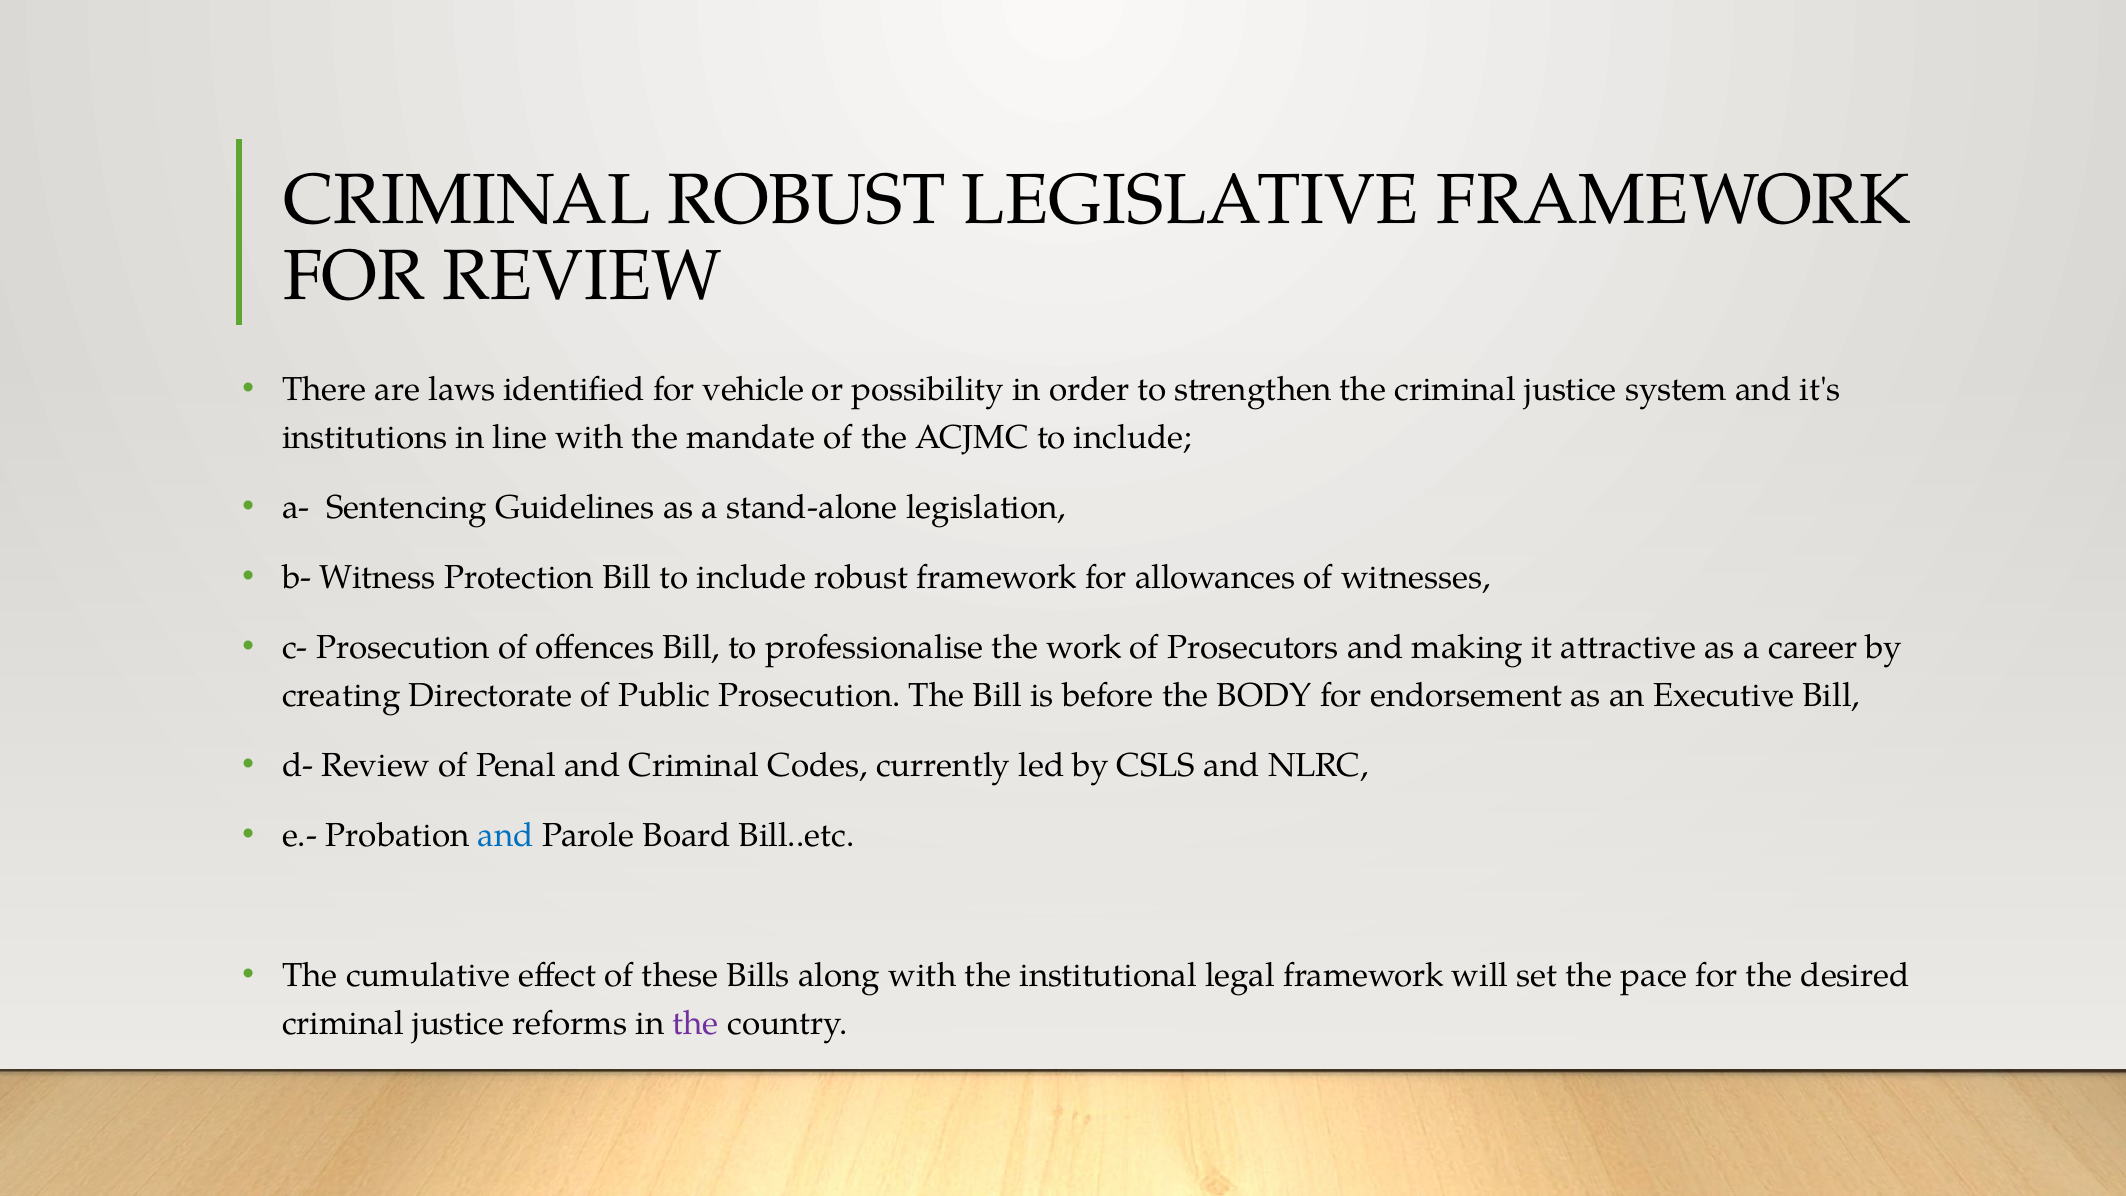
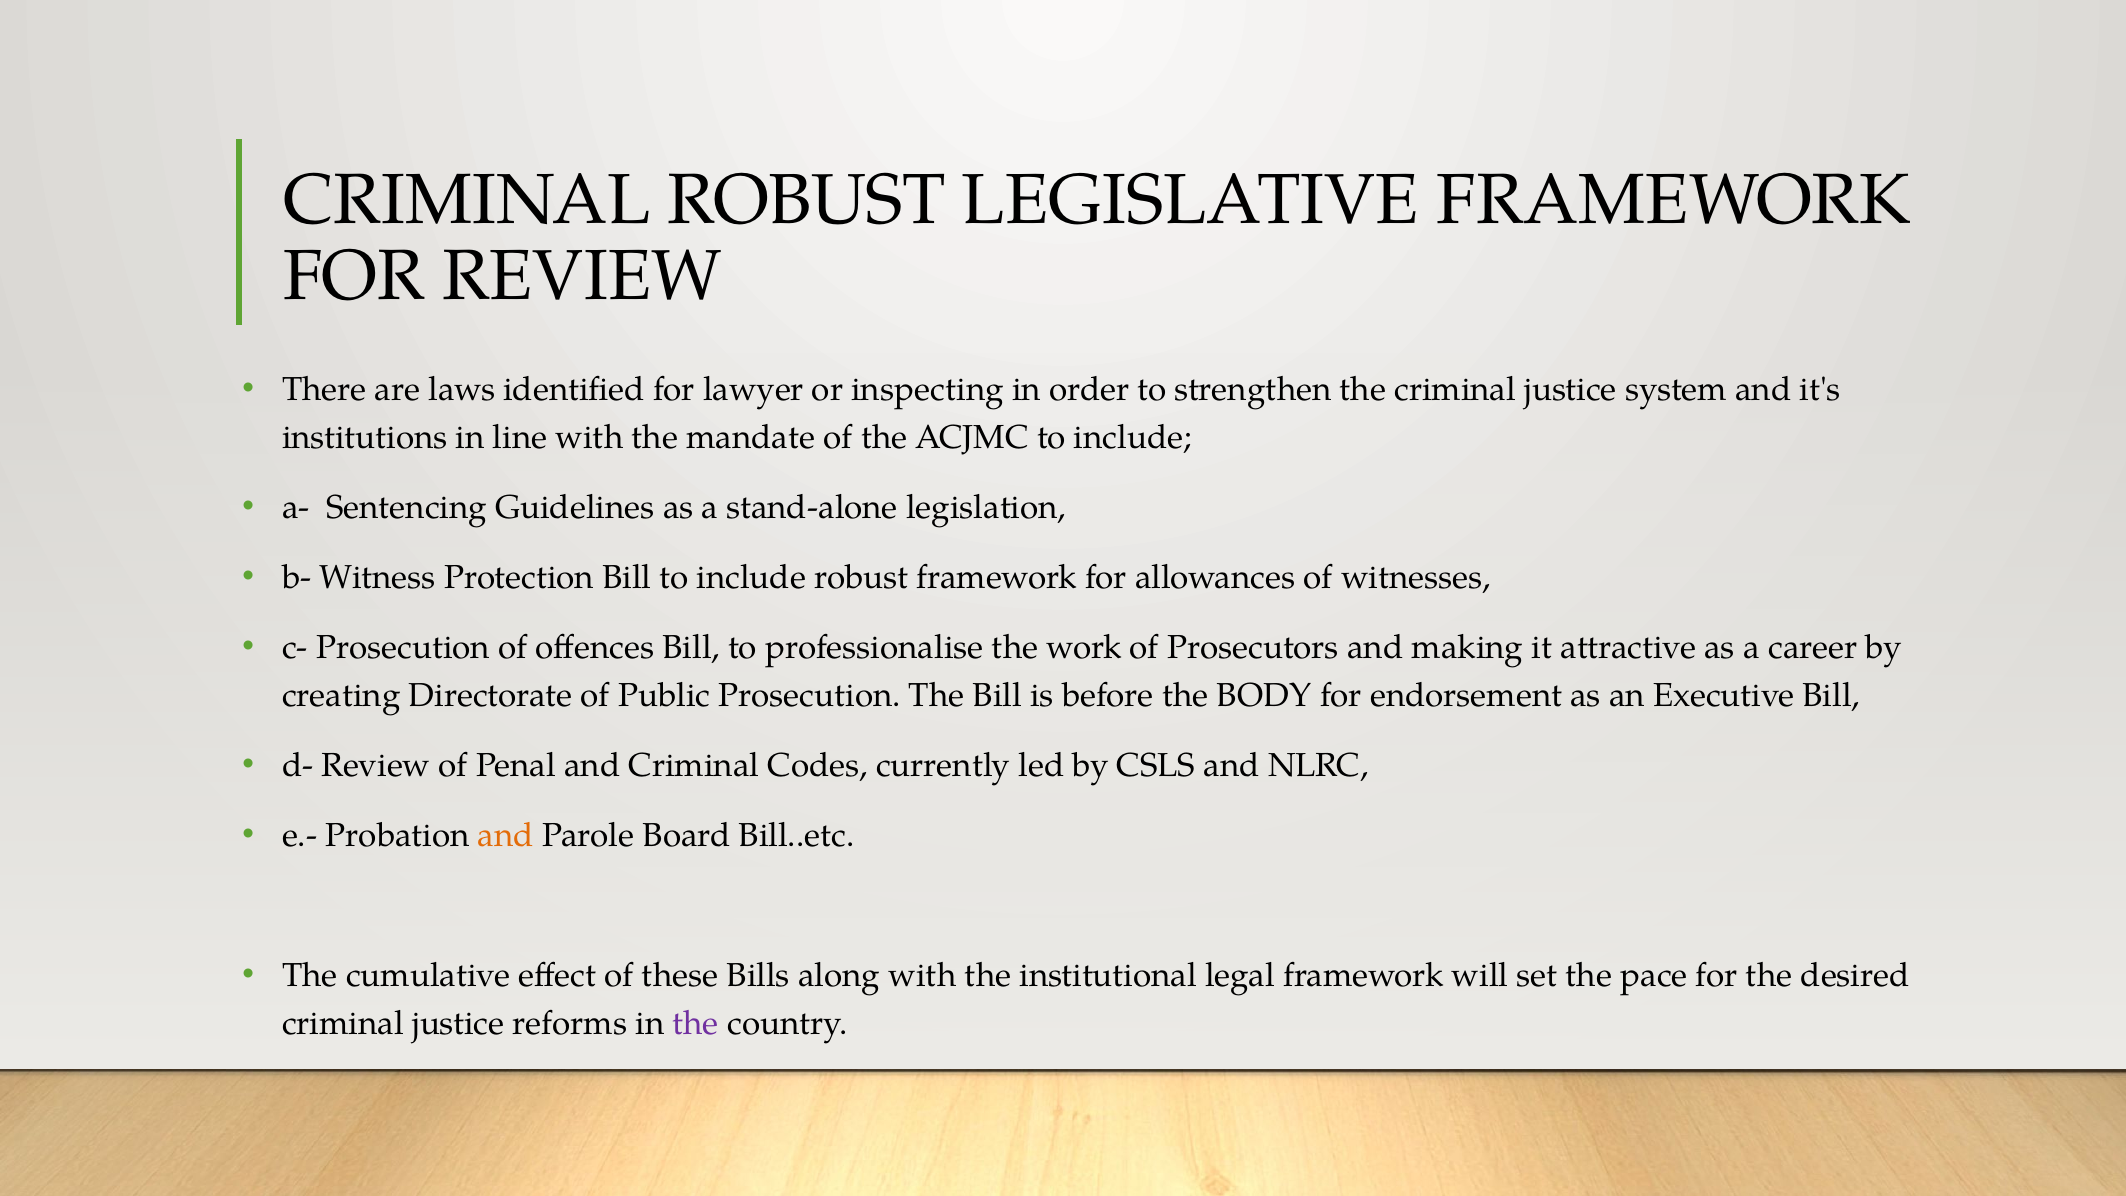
vehicle: vehicle -> lawyer (754, 390)
possibility: possibility -> inspecting (928, 390)
and colour: blue -> orange (506, 835)
